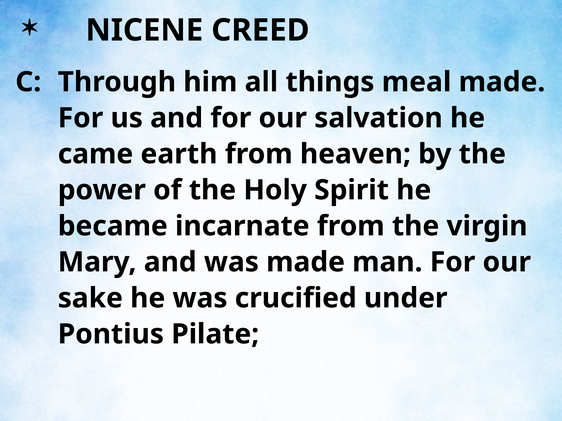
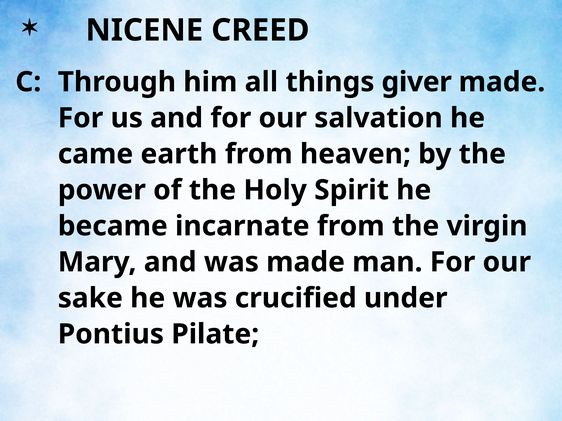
meal: meal -> giver (417, 82)
